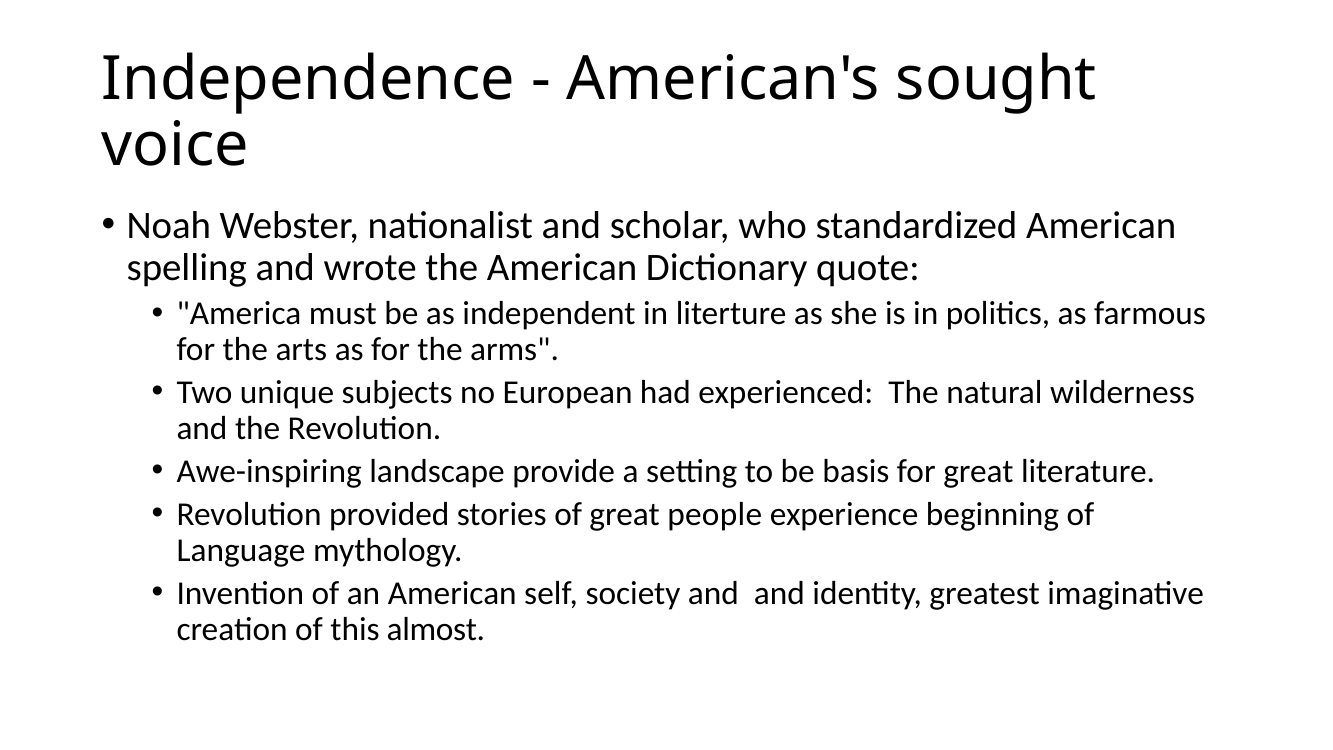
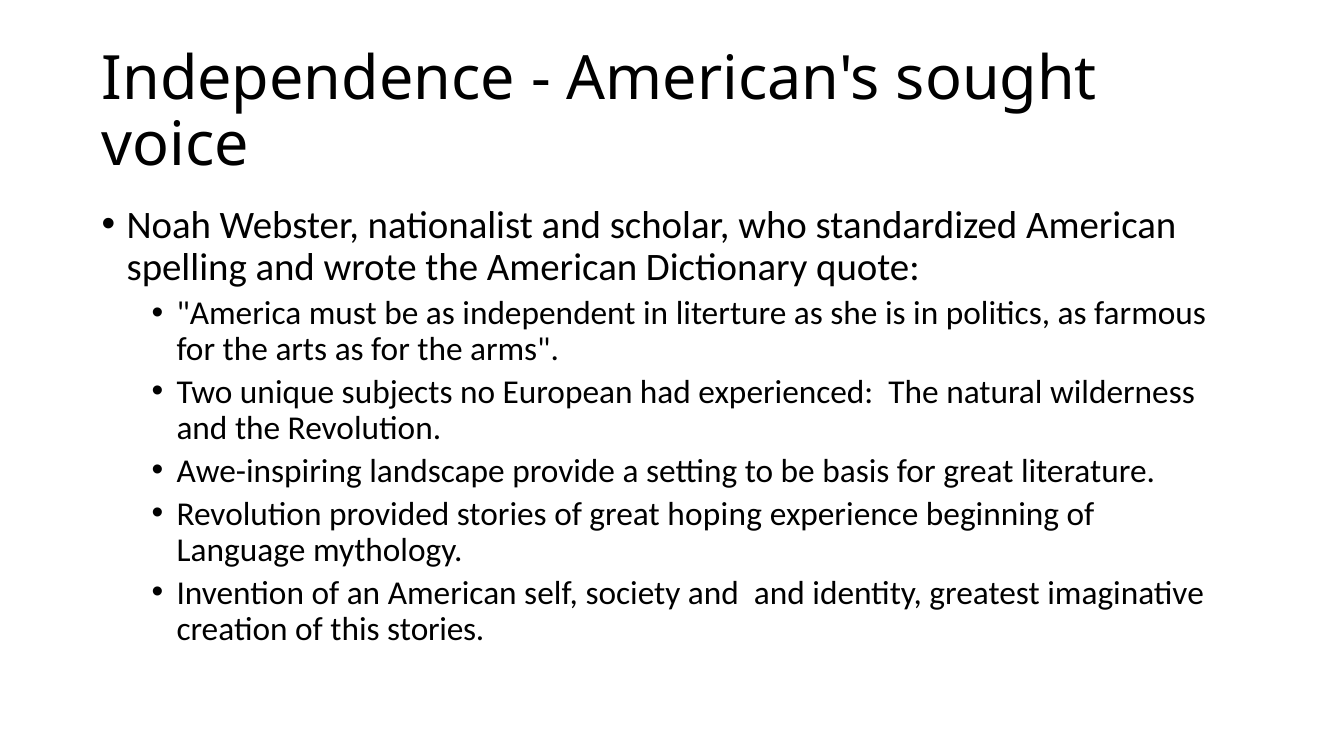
people: people -> hoping (715, 514)
this almost: almost -> stories (436, 629)
